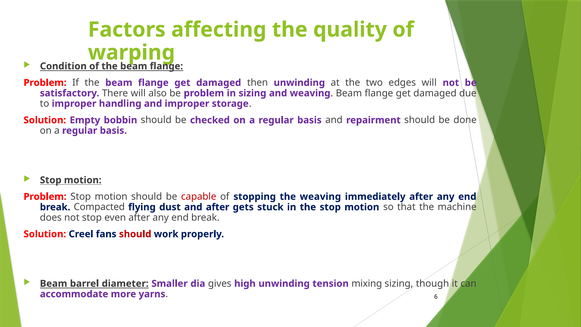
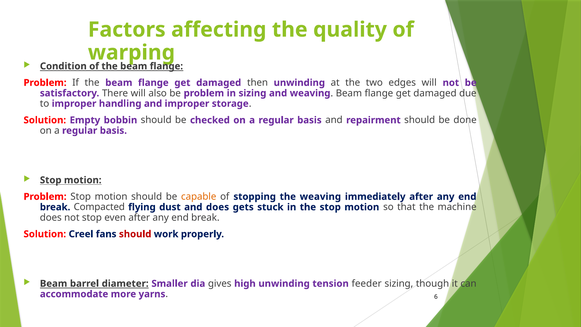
capable colour: red -> orange (199, 197)
and after: after -> does (218, 207)
mixing: mixing -> feeder (367, 283)
